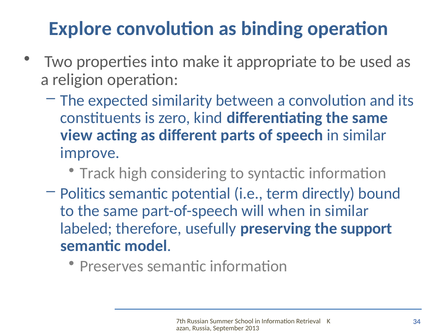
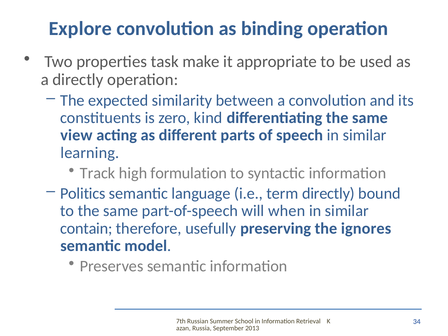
into: into -> task (165, 62)
a religion: religion -> directly (78, 80)
improve: improve -> learning (90, 153)
considering: considering -> formulation (189, 173)
potential: potential -> language (201, 193)
labeled: labeled -> contain (86, 228)
support: support -> ignores (366, 228)
